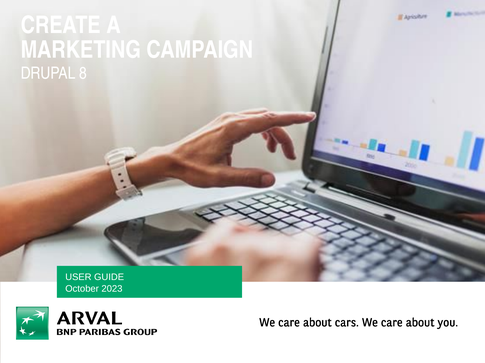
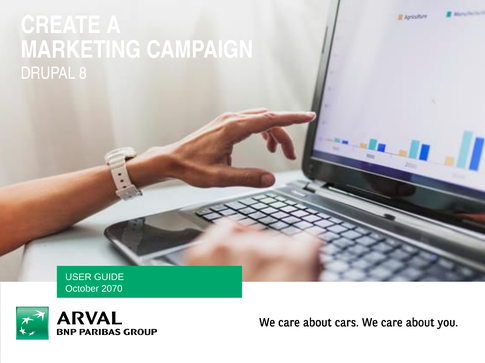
2023: 2023 -> 2070 (112, 289)
